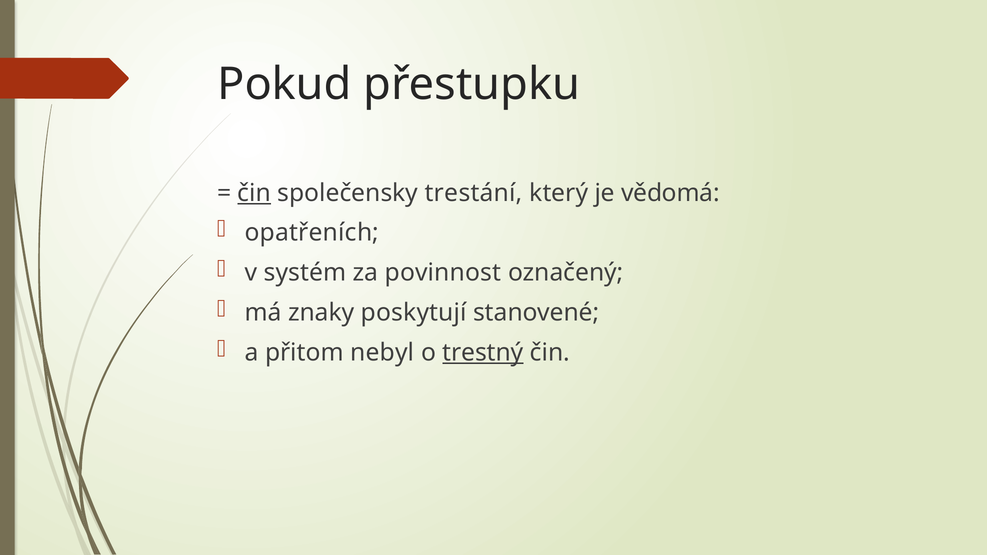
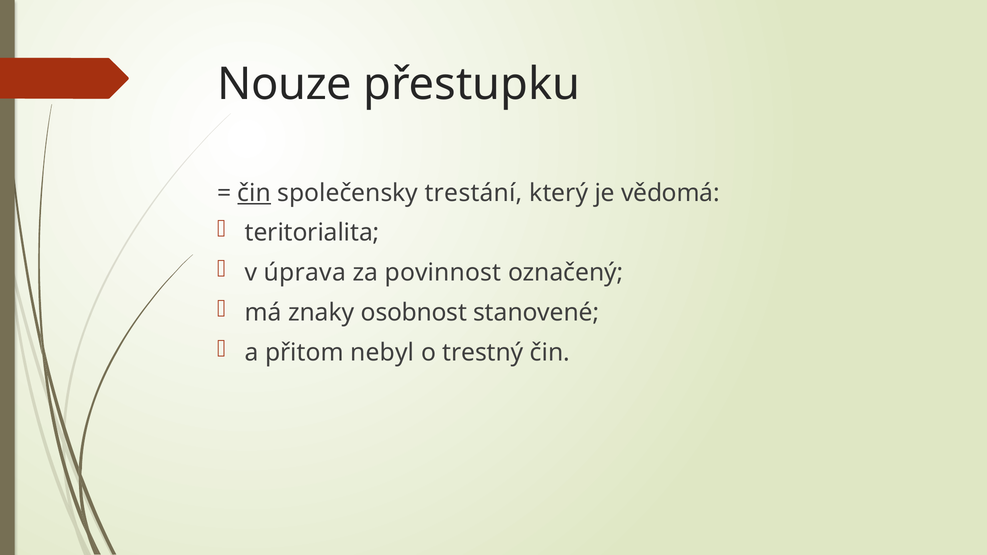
Pokud: Pokud -> Nouze (285, 85)
opatřeních: opatřeních -> teritorialita (312, 233)
systém: systém -> úprava (305, 273)
poskytují: poskytují -> osobnost (414, 313)
trestný underline: present -> none (483, 353)
